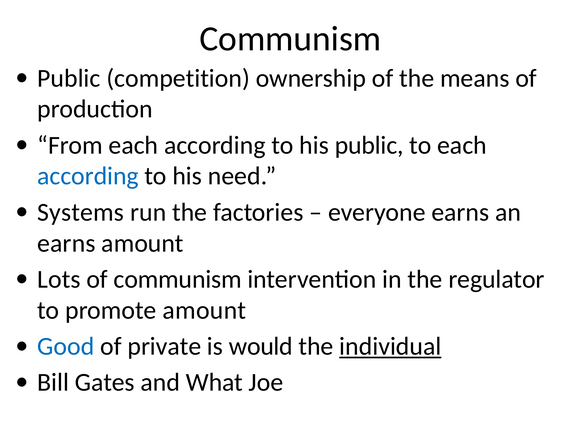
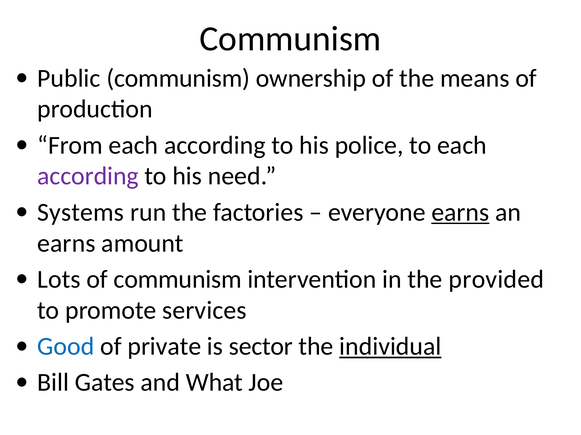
Public competition: competition -> communism (178, 78)
his public: public -> police (369, 145)
according colour: blue -> purple (88, 176)
earns underline: none -> present (460, 213)
regulator: regulator -> provided (496, 280)
promote amount: amount -> services (204, 311)
would: would -> sector (261, 347)
